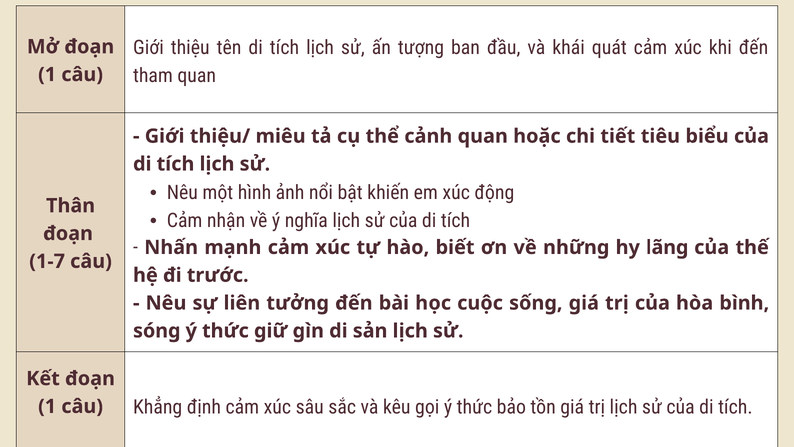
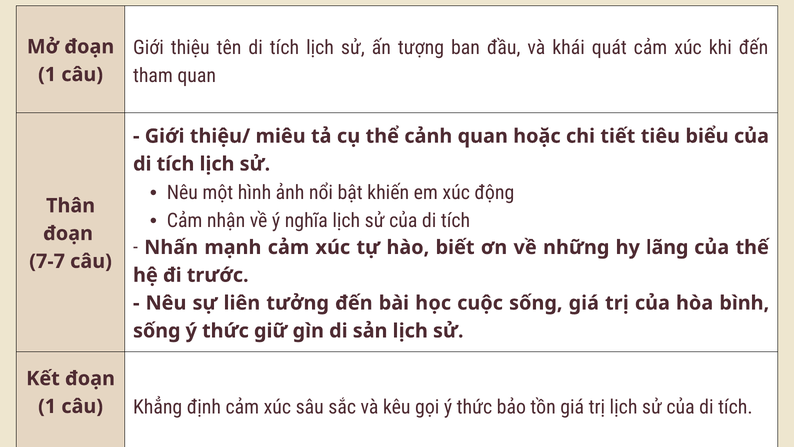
1-7: 1-7 -> 7-7 (47, 261)
sóng: sóng -> sống (157, 331)
